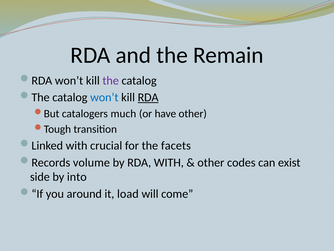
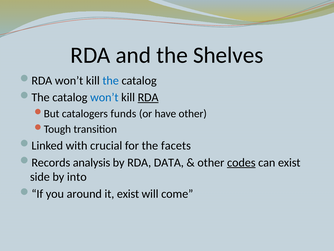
Remain: Remain -> Shelves (228, 55)
the colour: purple -> blue (111, 80)
much: much -> funds (123, 113)
volume: volume -> analysis (92, 162)
RDA WITH: WITH -> DATA (169, 162)
codes underline: none -> present (241, 162)
it load: load -> exist (128, 194)
